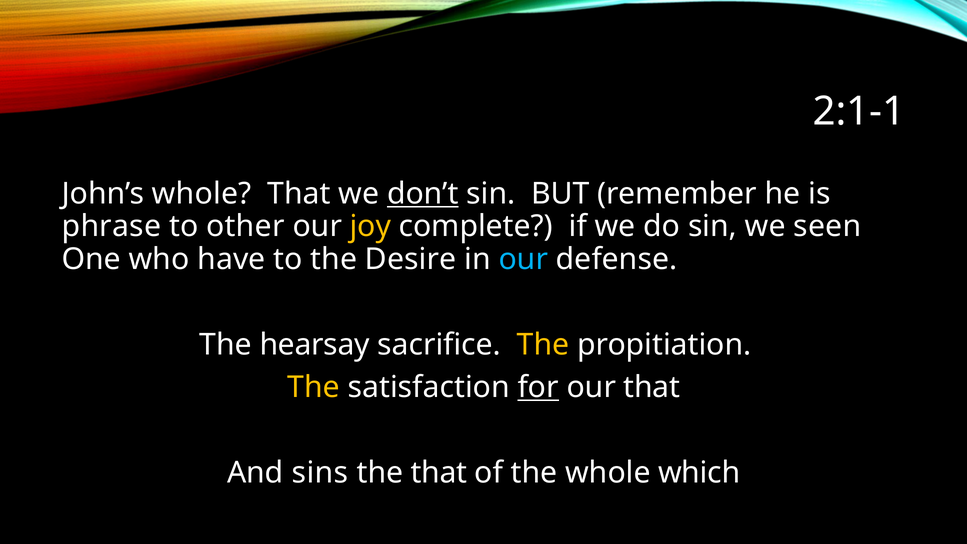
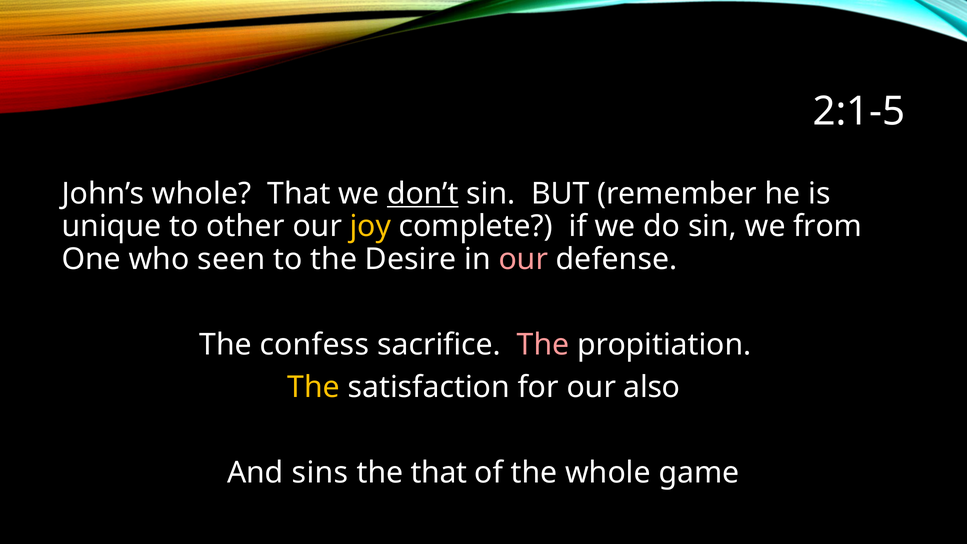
2:1-1: 2:1-1 -> 2:1-5 (859, 112)
phrase: phrase -> unique (112, 226)
seen: seen -> from (828, 226)
have: have -> seen (231, 259)
our colour: light blue -> pink (523, 259)
hearsay: hearsay -> confess (314, 345)
The colour: yellow -> pink (543, 345)
for underline: present -> none (538, 387)
our that: that -> also (652, 387)
which: which -> game (699, 473)
